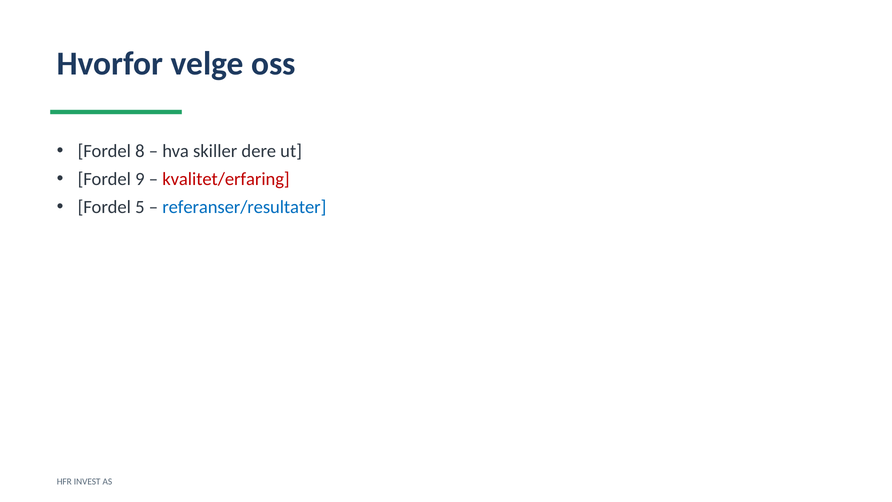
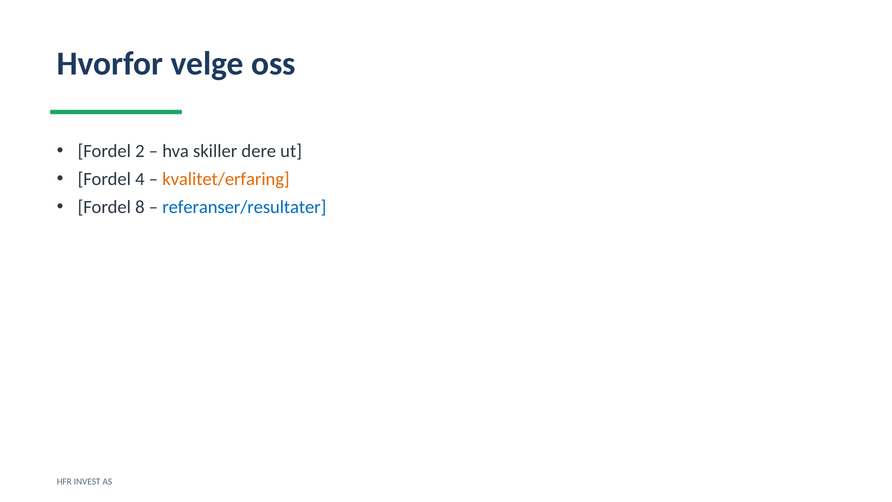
8: 8 -> 2 (140, 151)
9: 9 -> 4 (140, 179)
kvalitet/erfaring colour: red -> orange (226, 179)
5: 5 -> 8 (140, 207)
